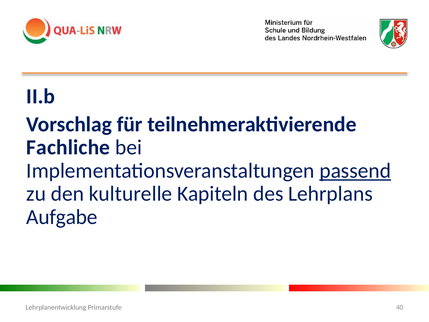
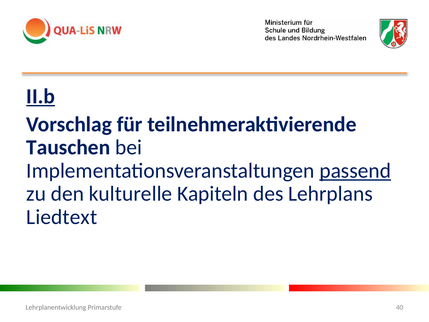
II.b underline: none -> present (41, 96)
Fachliche: Fachliche -> Tauschen (68, 147)
Aufgabe: Aufgabe -> Liedtext (62, 217)
